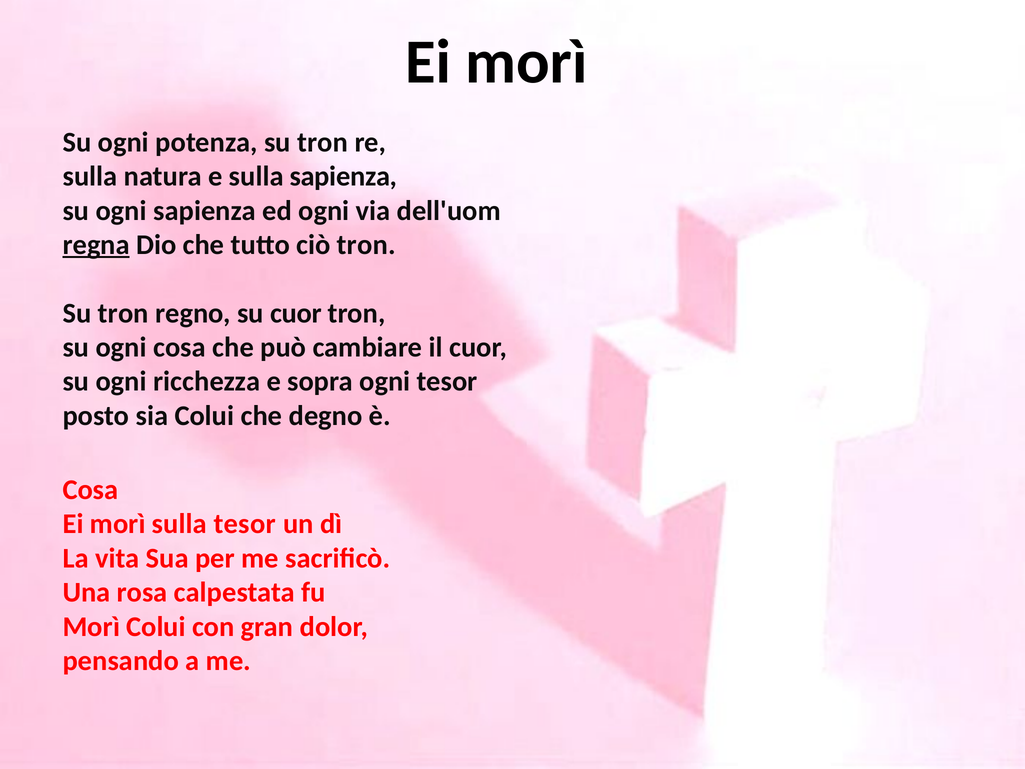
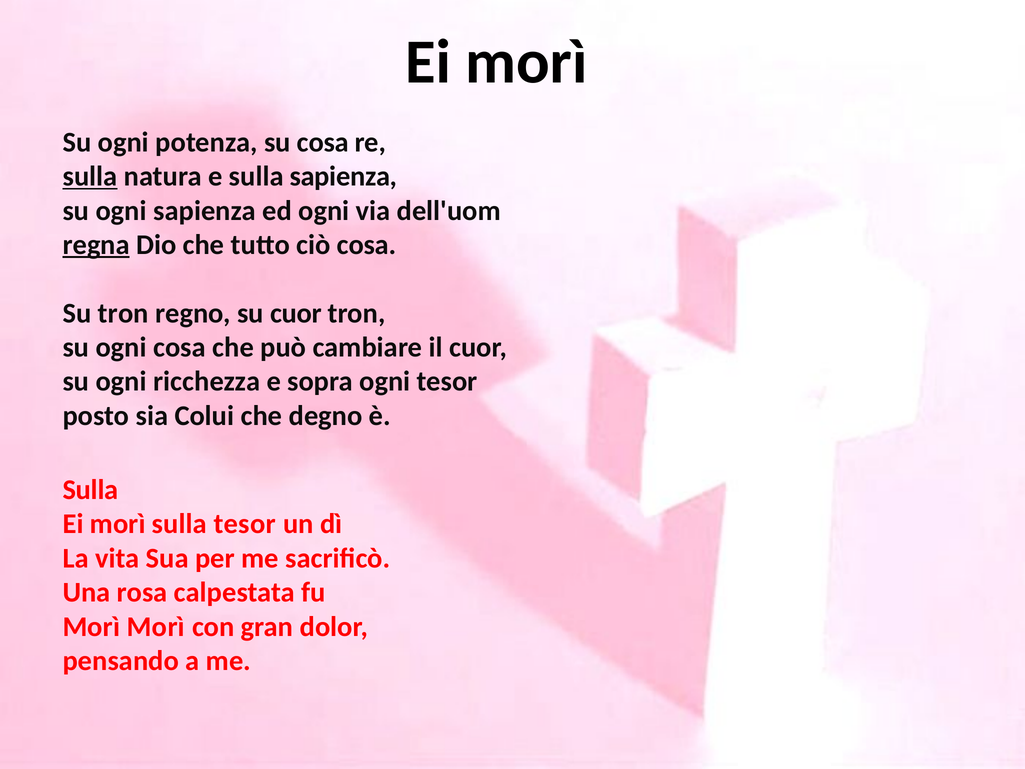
potenza su tron: tron -> cosa (323, 142)
sulla underline: none -> present (90, 176)
ciò tron: tron -> cosa (367, 245)
Cosa: Cosa -> Sulla (91, 490)
Morì Colui: Colui -> Morì (156, 626)
